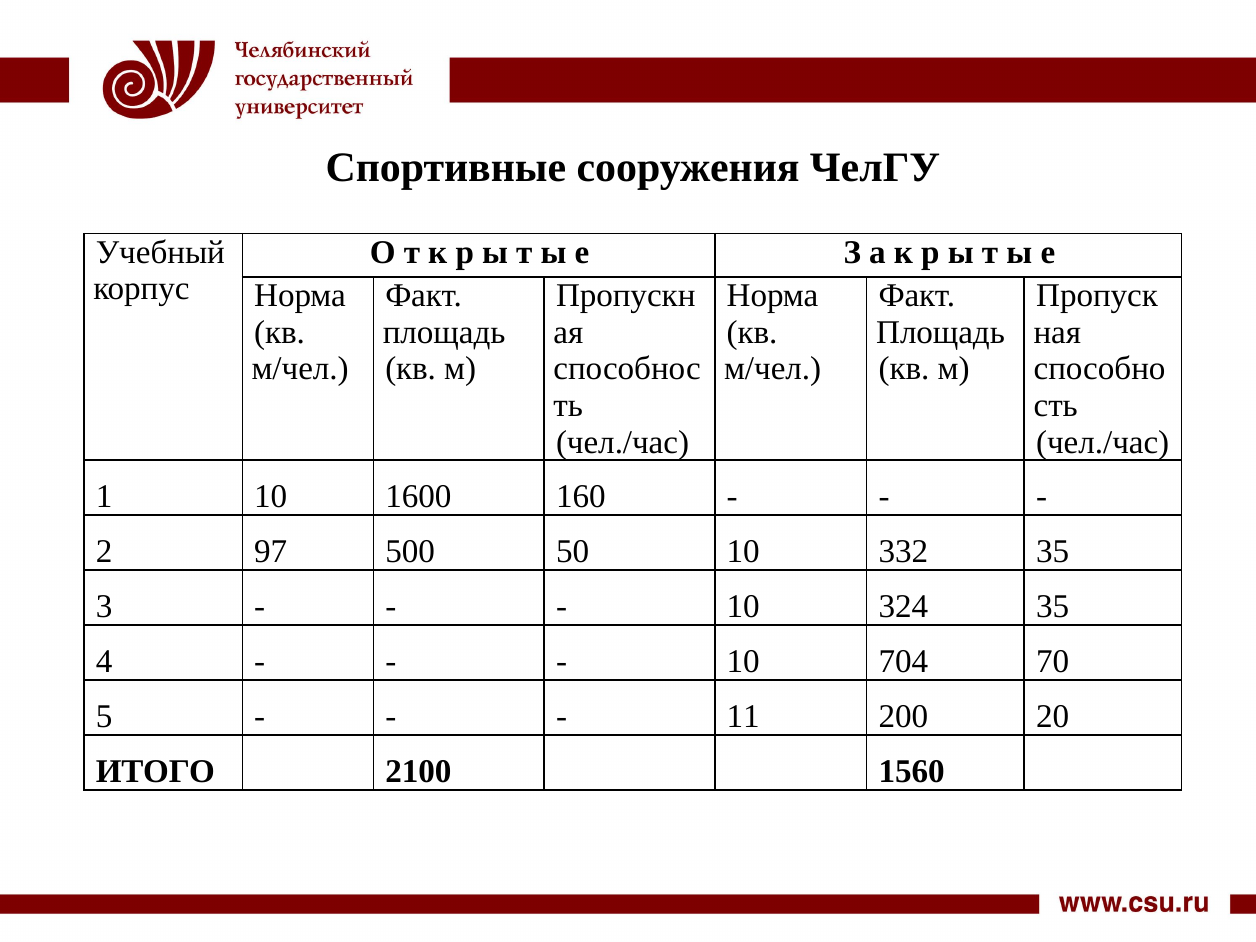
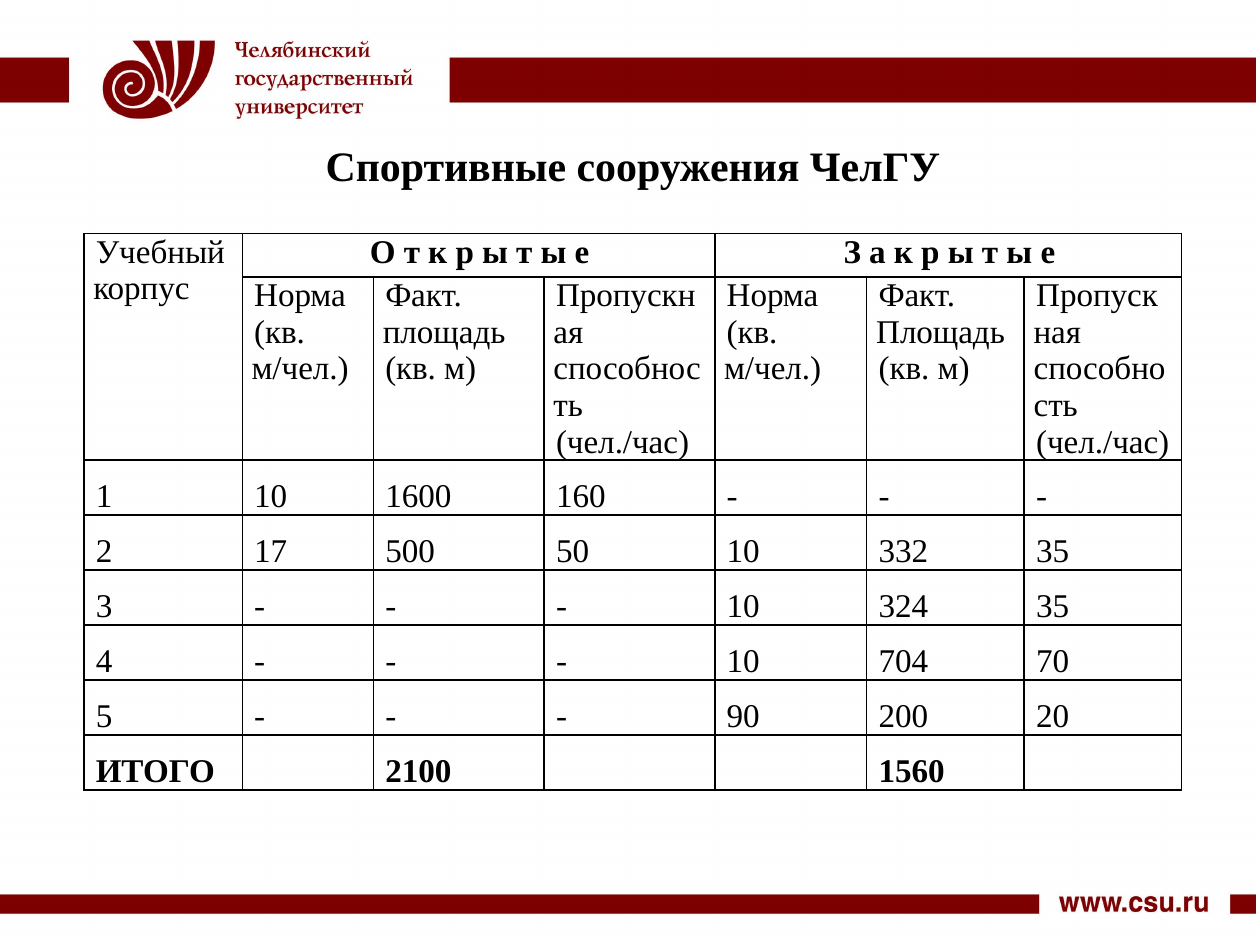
97: 97 -> 17 (271, 552)
11: 11 -> 90 (743, 717)
